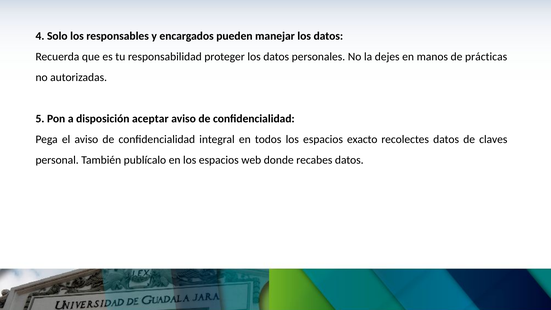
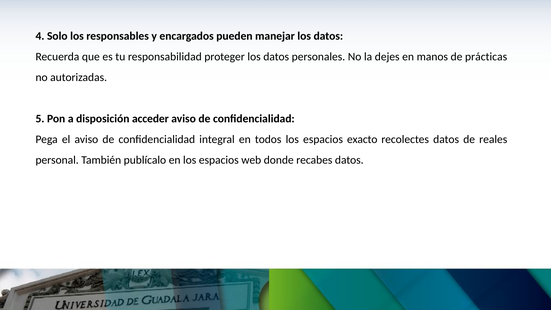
aceptar: aceptar -> acceder (150, 119)
claves: claves -> reales (493, 139)
